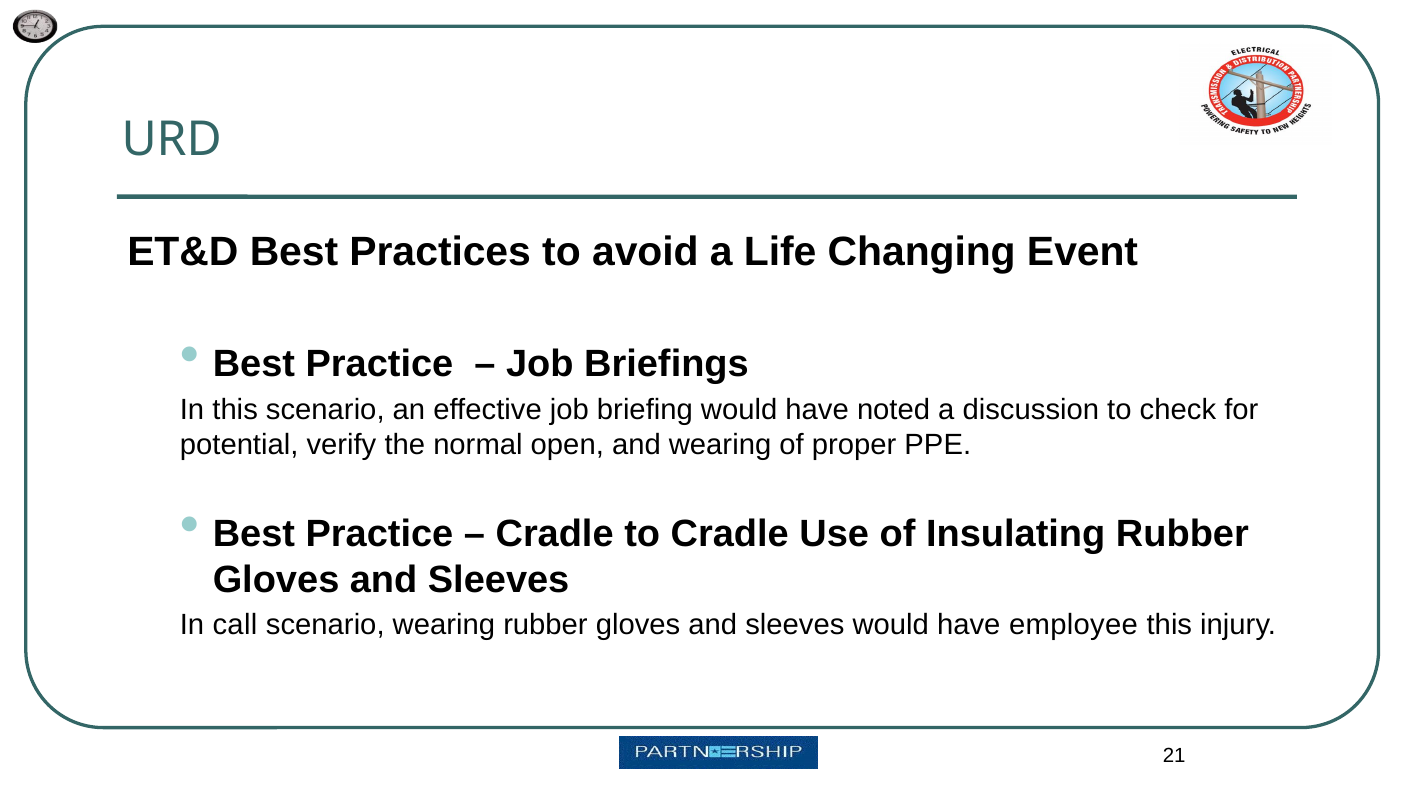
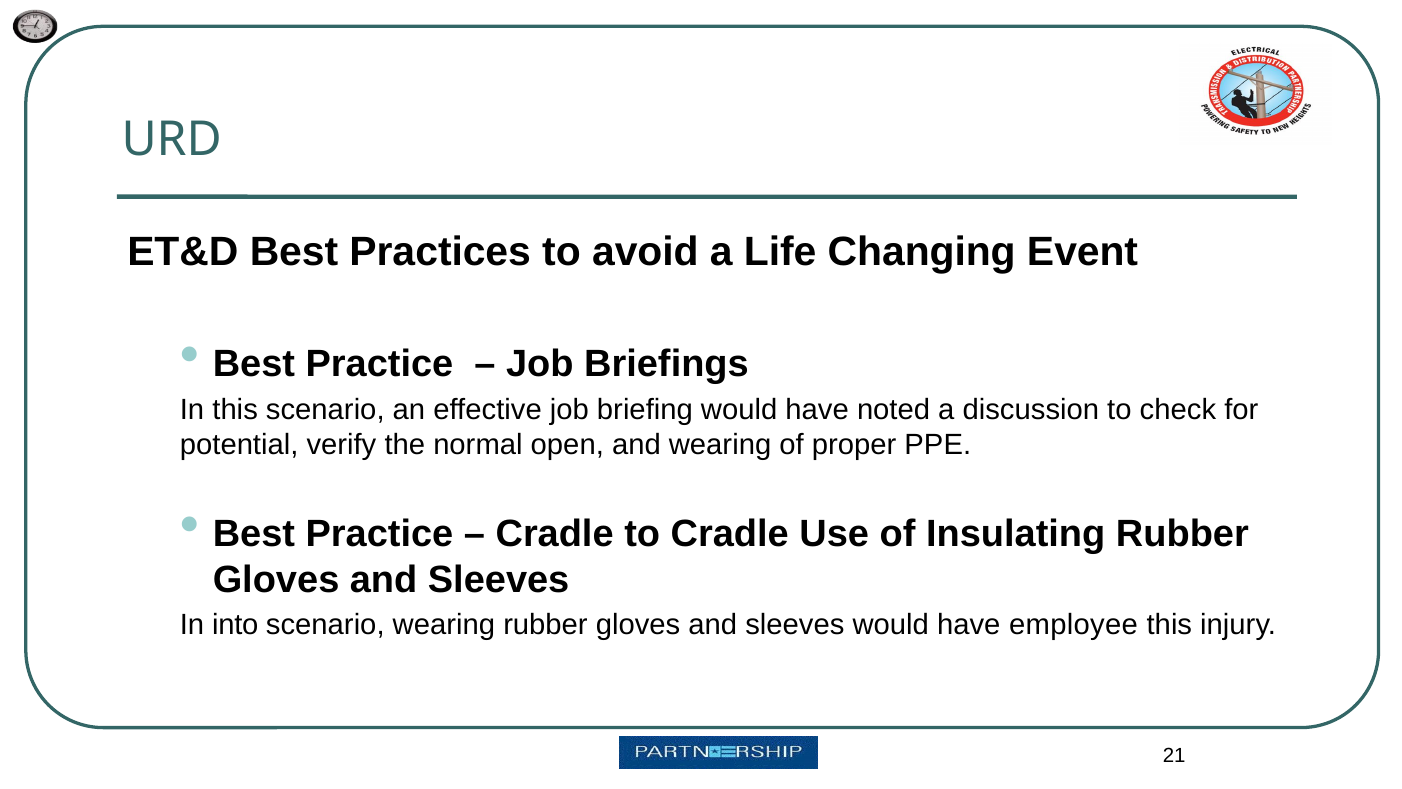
call: call -> into (235, 625)
